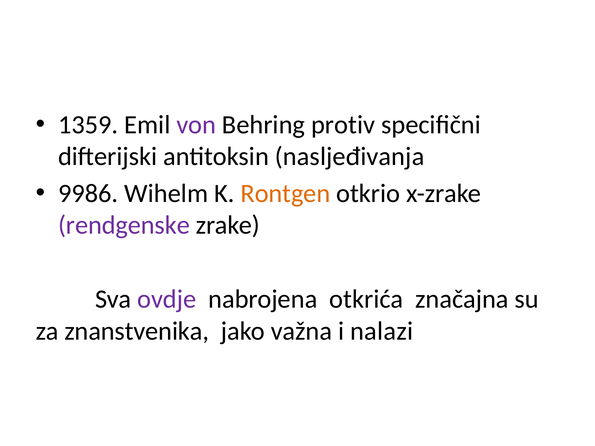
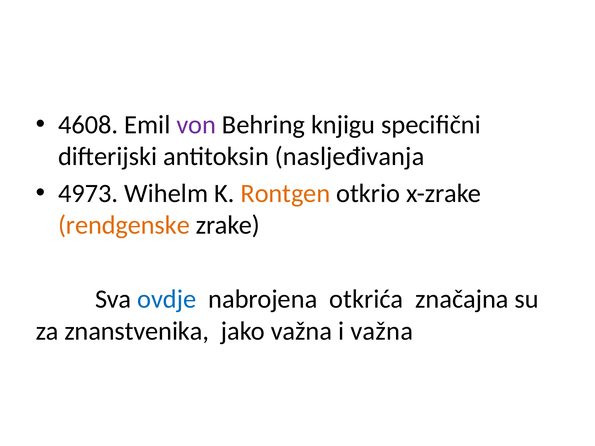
1359: 1359 -> 4608 (88, 125)
protiv: protiv -> knjigu (343, 125)
9986: 9986 -> 4973 (88, 194)
rendgenske colour: purple -> orange (124, 225)
ovdje colour: purple -> blue (167, 299)
i nalazi: nalazi -> važna (382, 331)
